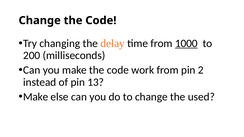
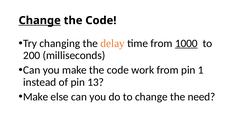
Change underline: none -> present (40, 20)
2: 2 -> 1 (201, 70)
used: used -> need (201, 97)
